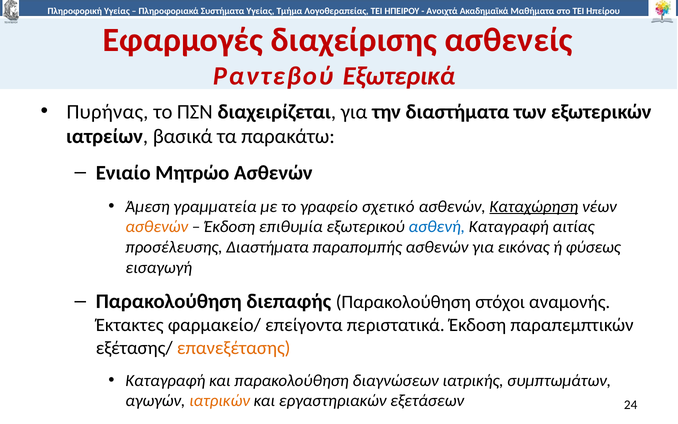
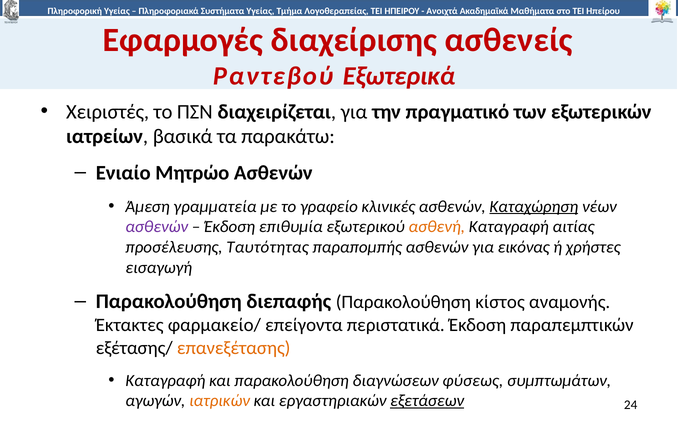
Πυρήνας: Πυρήνας -> Χειριστές (108, 112)
την διαστήματα: διαστήματα -> πραγματικό (457, 112)
σχετικό: σχετικό -> κλινικές (388, 206)
ασθενών colour: orange -> purple (157, 227)
ασθενή colour: blue -> orange (437, 227)
προσέλευσης Διαστήματα: Διαστήματα -> Ταυτότητας (267, 247)
φύσεως: φύσεως -> χρήστες (593, 247)
στόχοι: στόχοι -> κίστος (500, 302)
ιατρικής: ιατρικής -> φύσεως (473, 380)
εξετάσεων underline: none -> present (427, 401)
